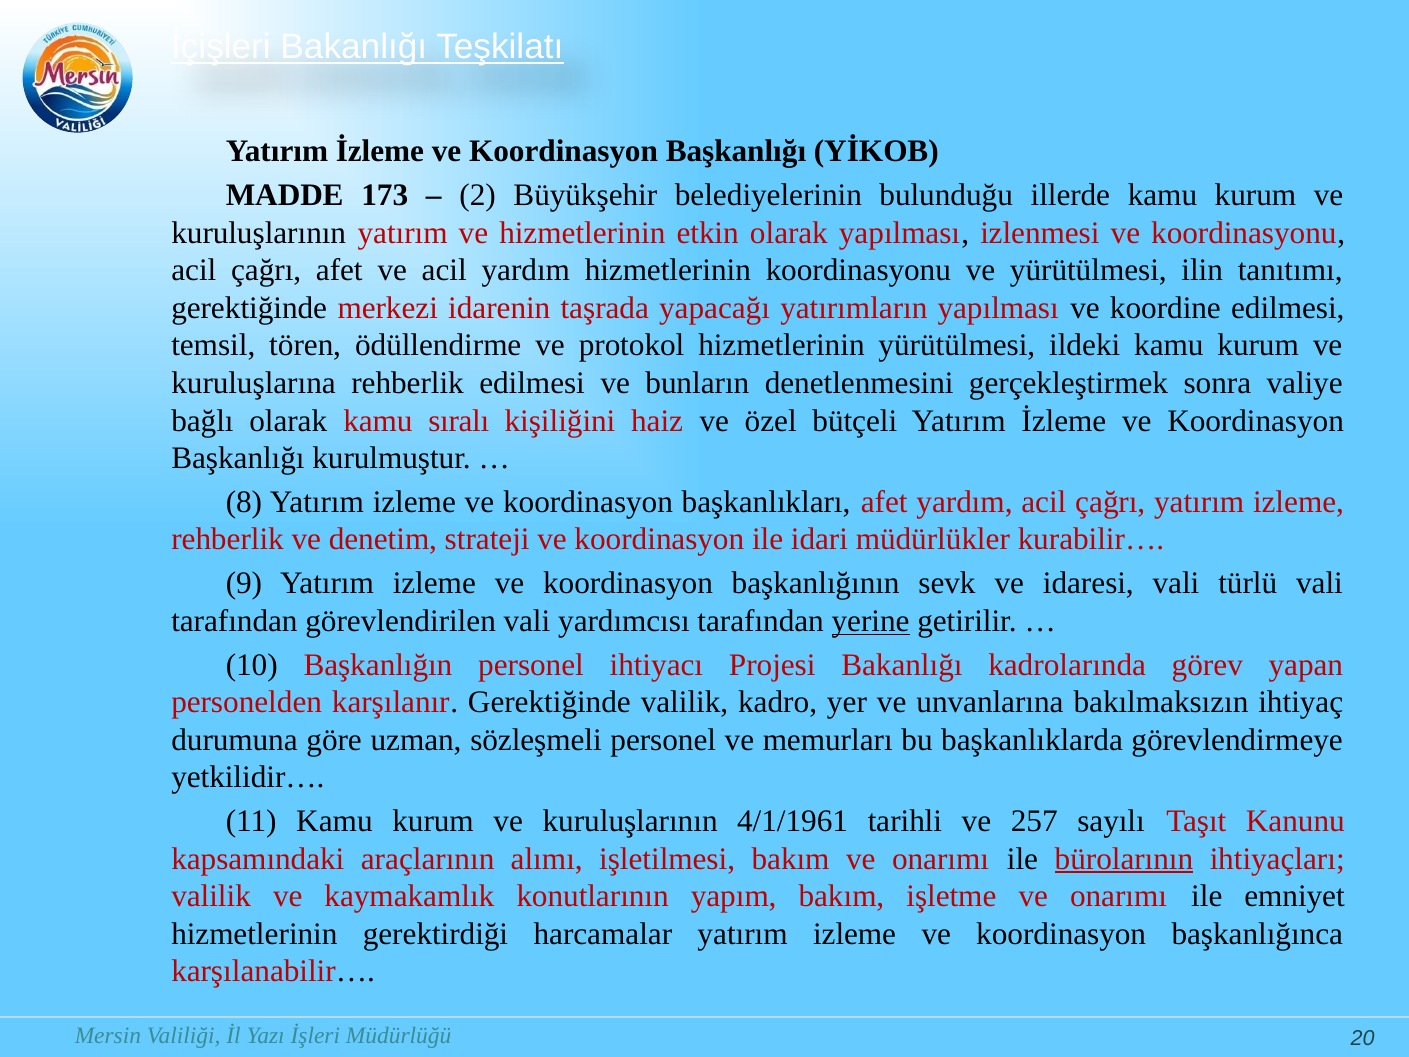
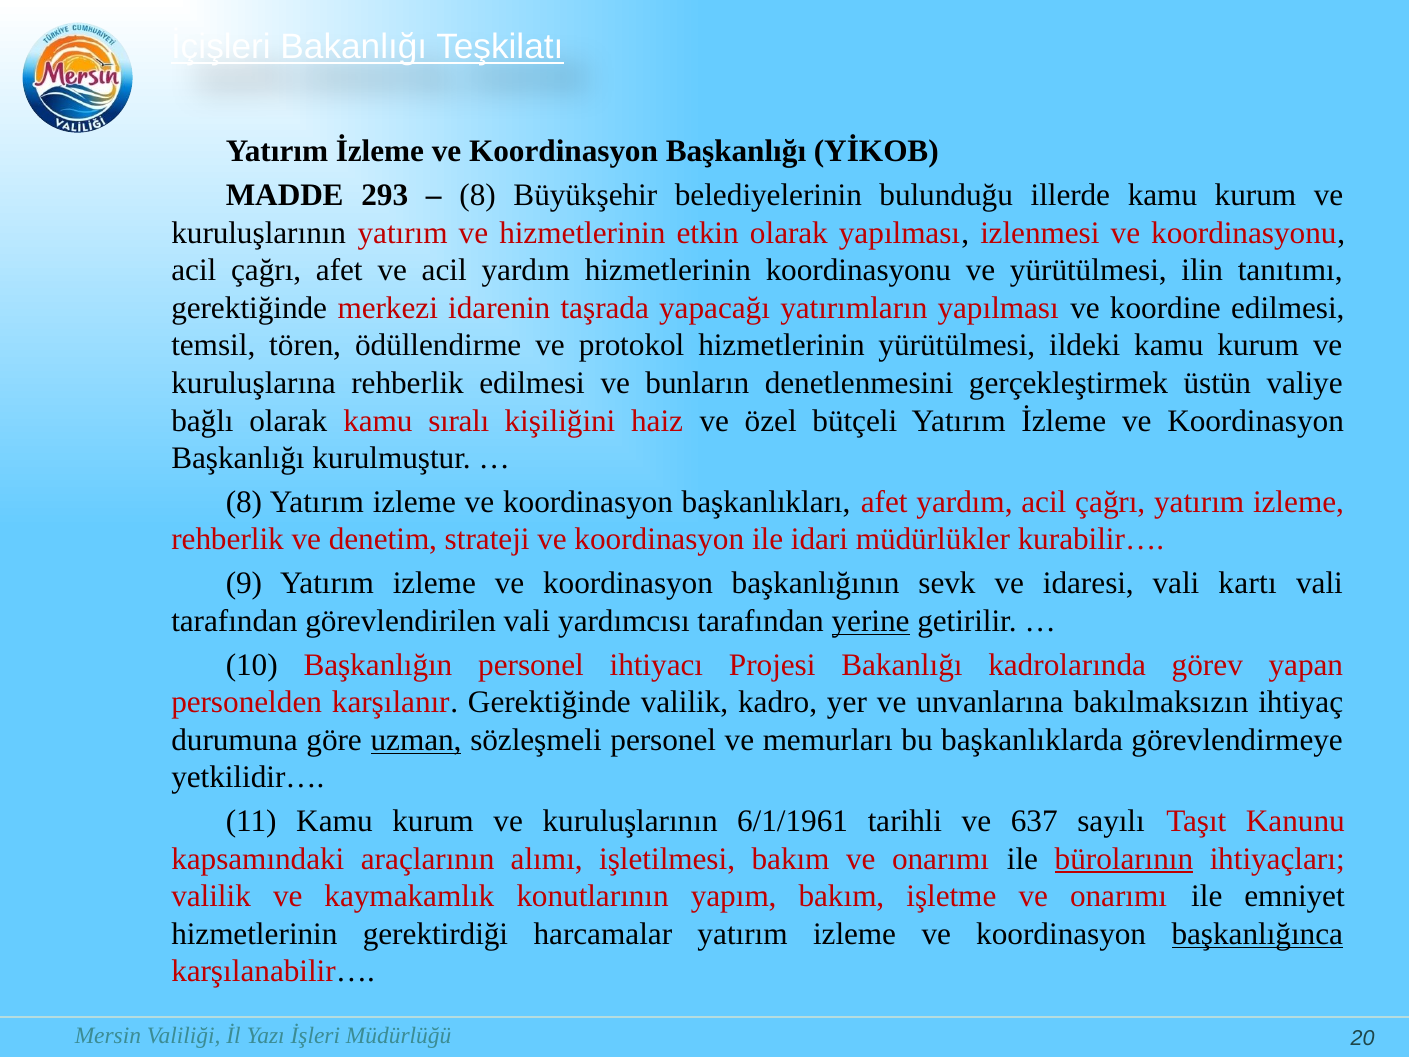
173: 173 -> 293 (385, 195)
2: 2 -> 8 (478, 195)
sonra: sonra -> üstün (1217, 383)
türlü: türlü -> kartı (1248, 583)
uzman underline: none -> present (416, 740)
4/1/1961: 4/1/1961 -> 6/1/1961 (793, 821)
257: 257 -> 637 (1034, 821)
başkanlığınca underline: none -> present (1257, 934)
